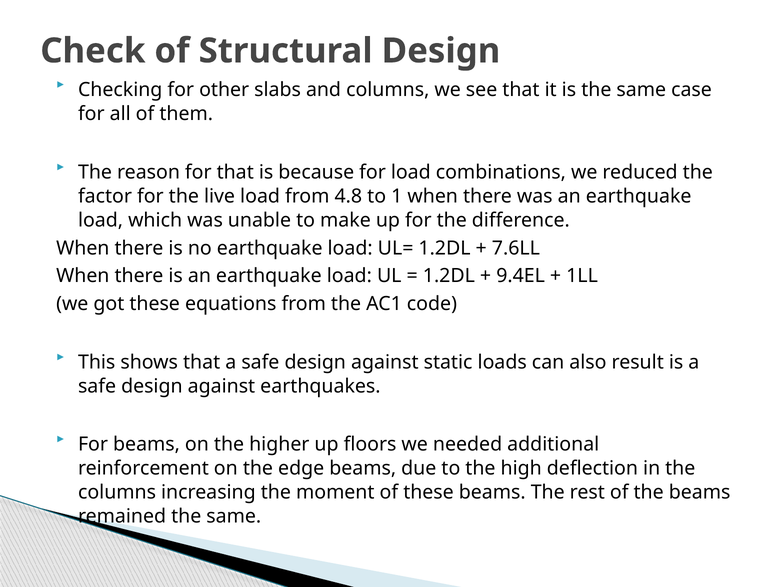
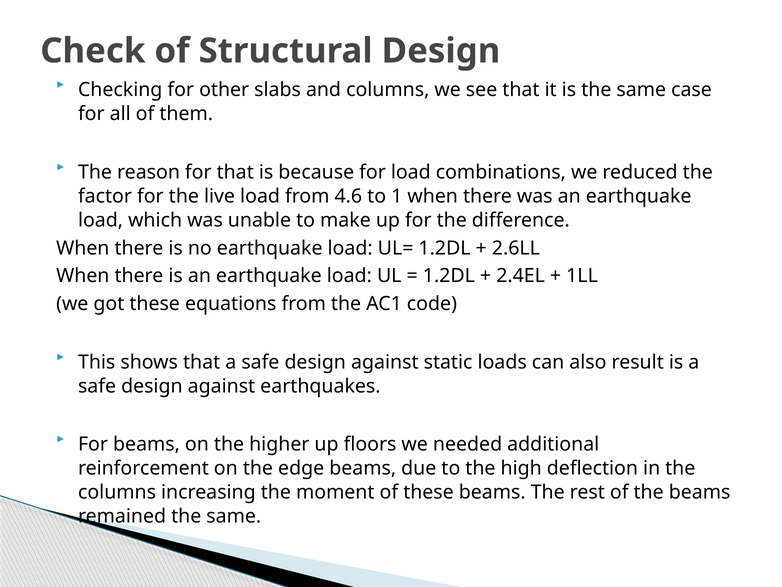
4.8: 4.8 -> 4.6 (348, 196)
7.6LL: 7.6LL -> 2.6LL (516, 248)
9.4EL: 9.4EL -> 2.4EL (521, 276)
